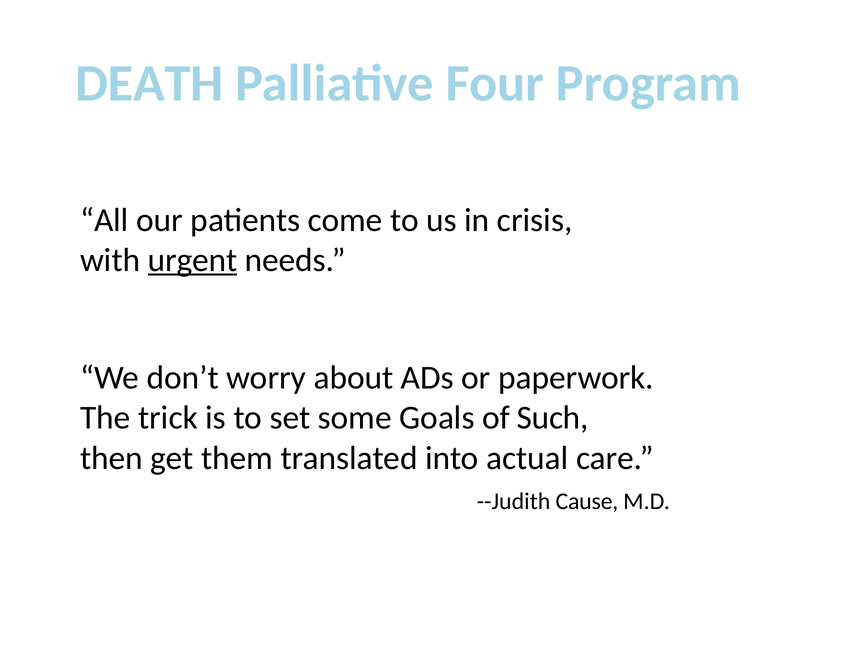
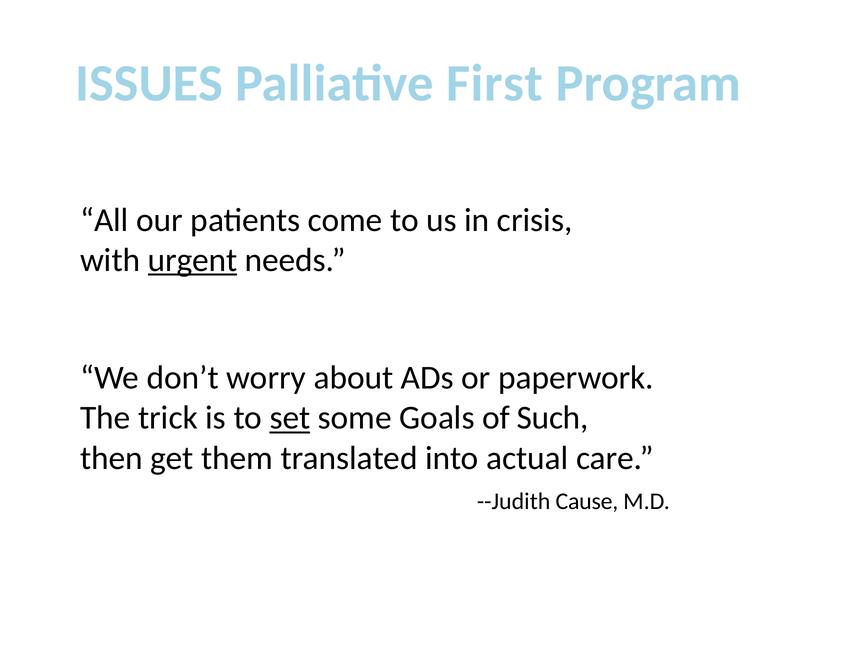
DEATH: DEATH -> ISSUES (149, 83)
Four: Four -> First (494, 83)
set underline: none -> present (290, 418)
